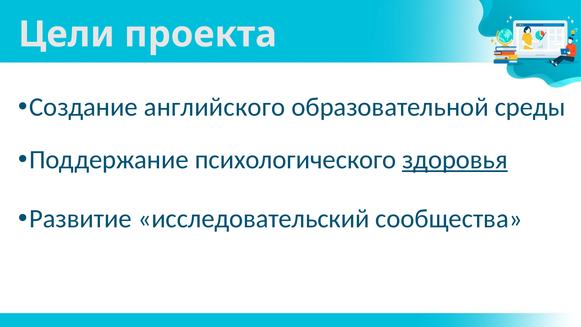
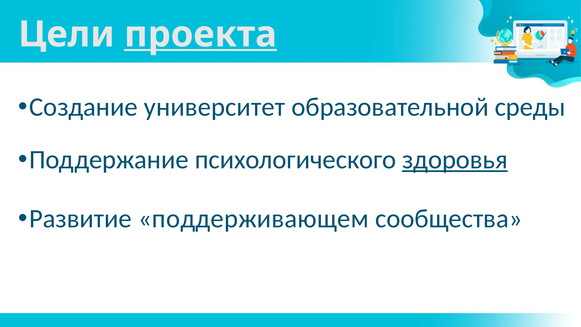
проекта underline: none -> present (200, 34)
английского: английского -> университет (215, 107)
исследовательский: исследовательский -> поддерживающем (253, 219)
